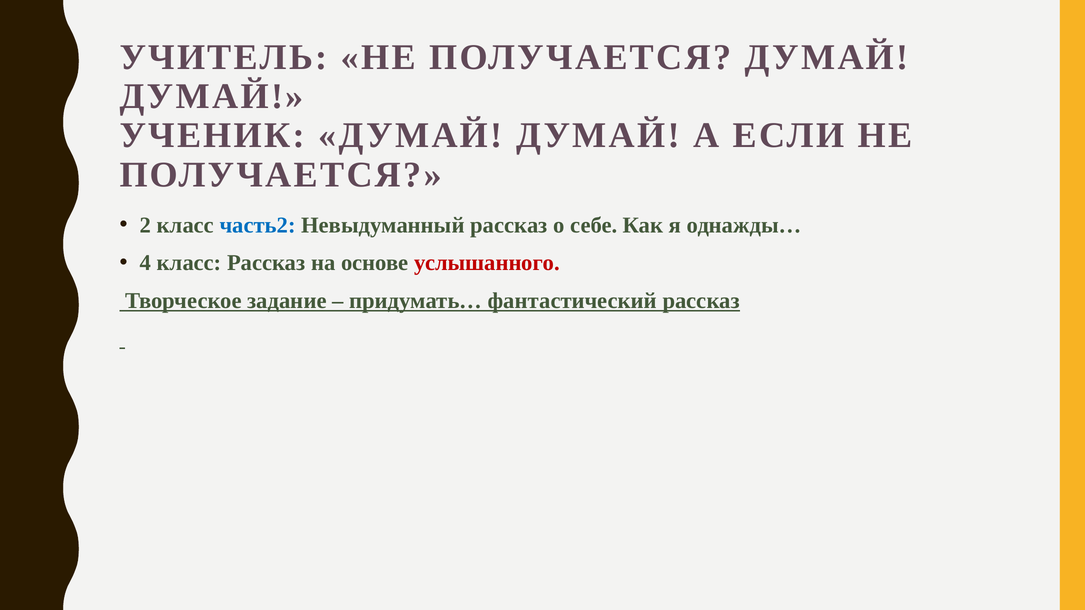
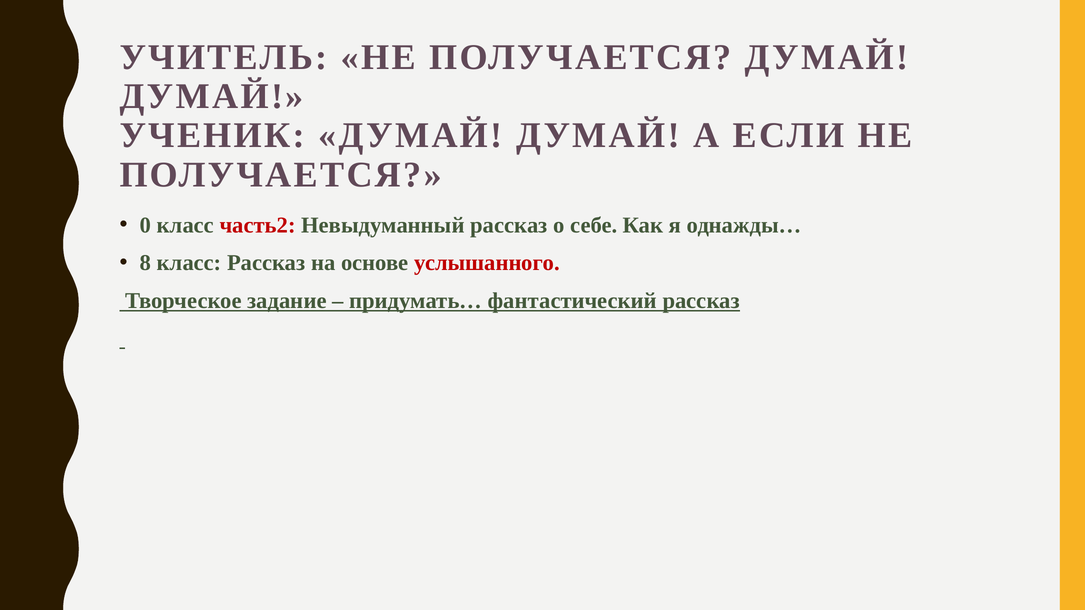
2: 2 -> 0 (146, 225)
часть2 colour: blue -> red (258, 225)
4: 4 -> 8 (146, 263)
